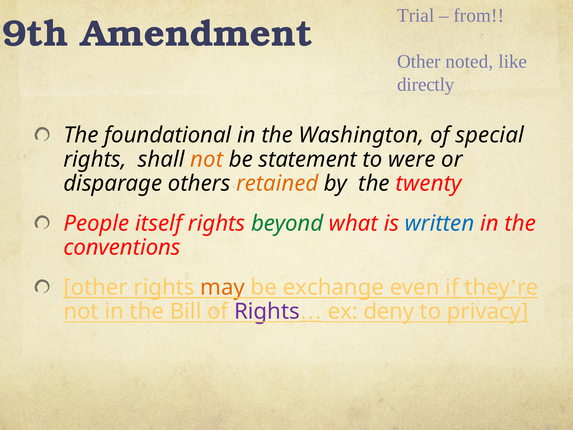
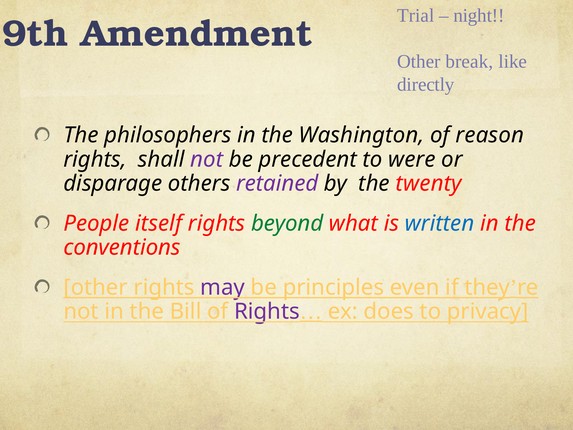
from: from -> night (479, 16)
noted: noted -> break (469, 61)
foundational: foundational -> philosophers (168, 135)
special: special -> reason (490, 135)
not colour: orange -> purple (207, 159)
statement: statement -> precedent (308, 159)
retained colour: orange -> purple (277, 183)
may colour: orange -> purple (223, 287)
exchange: exchange -> principles (333, 287)
deny: deny -> does (389, 311)
